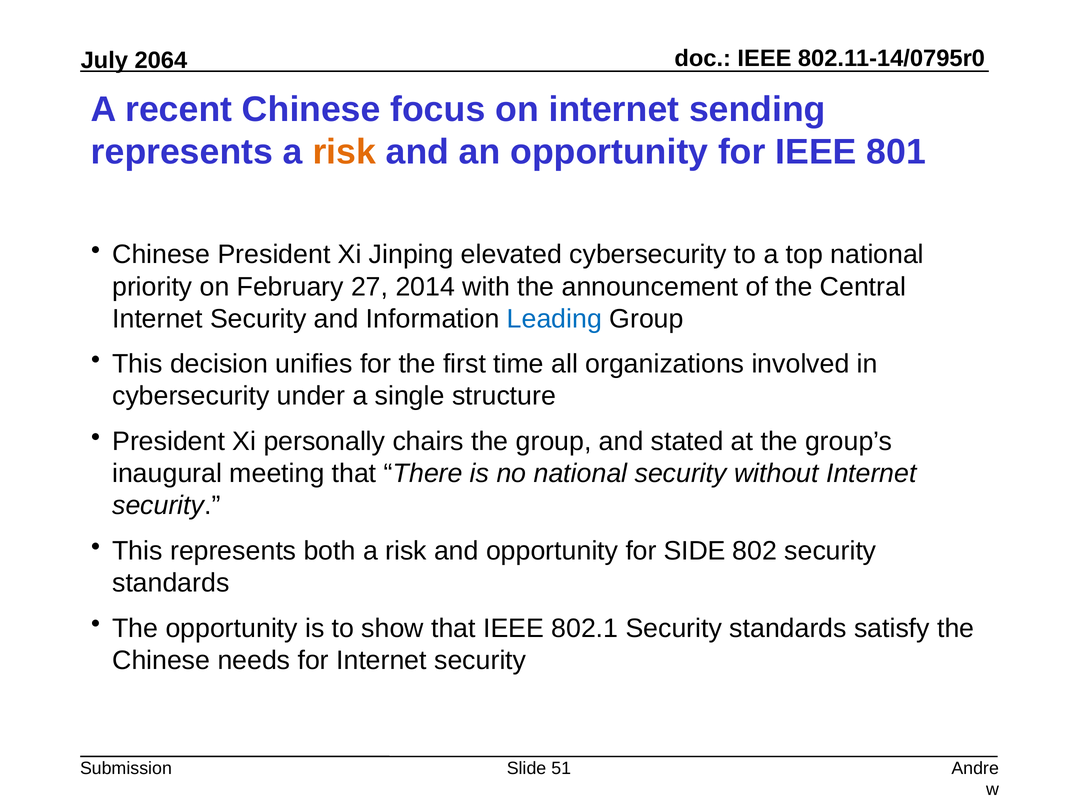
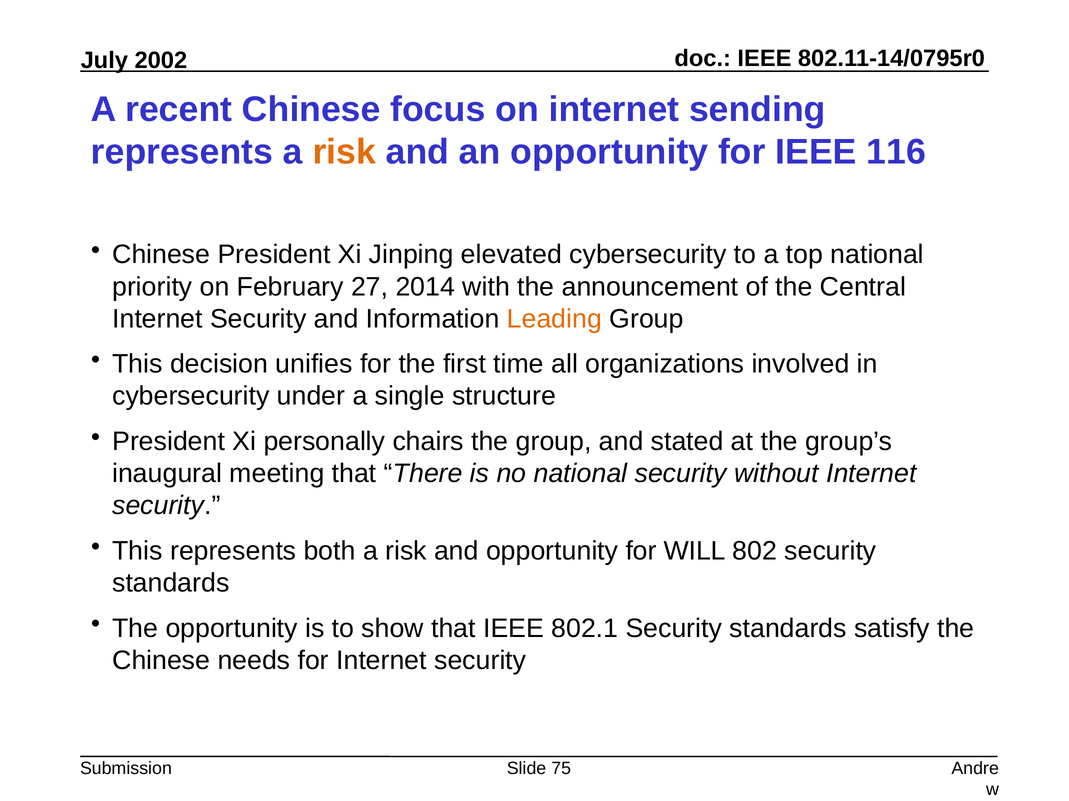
2064: 2064 -> 2002 (161, 61)
801: 801 -> 116 (896, 152)
Leading colour: blue -> orange (554, 319)
SIDE: SIDE -> WILL (695, 552)
51: 51 -> 75 (561, 769)
